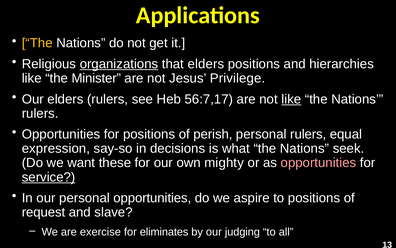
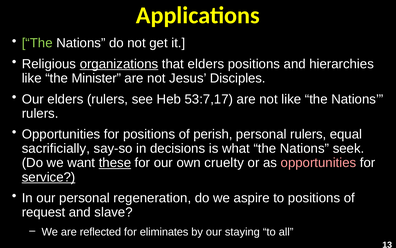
The colour: yellow -> light green (37, 43)
Privilege: Privilege -> Disciples (238, 78)
56:7,17: 56:7,17 -> 53:7,17 (209, 99)
like underline: present -> none (291, 99)
expression: expression -> sacrificially (56, 148)
these underline: none -> present (115, 163)
mighty: mighty -> cruelty (224, 163)
personal opportunities: opportunities -> regeneration (152, 198)
exercise: exercise -> reflected (100, 232)
judging: judging -> staying (242, 232)
